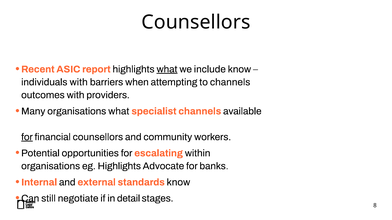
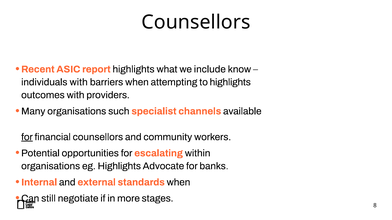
what underline: present -> none (167, 69)
to channels: channels -> highlights (230, 82)
organisations what: what -> such (119, 111)
standards know: know -> when (178, 183)
detail: detail -> more (128, 199)
